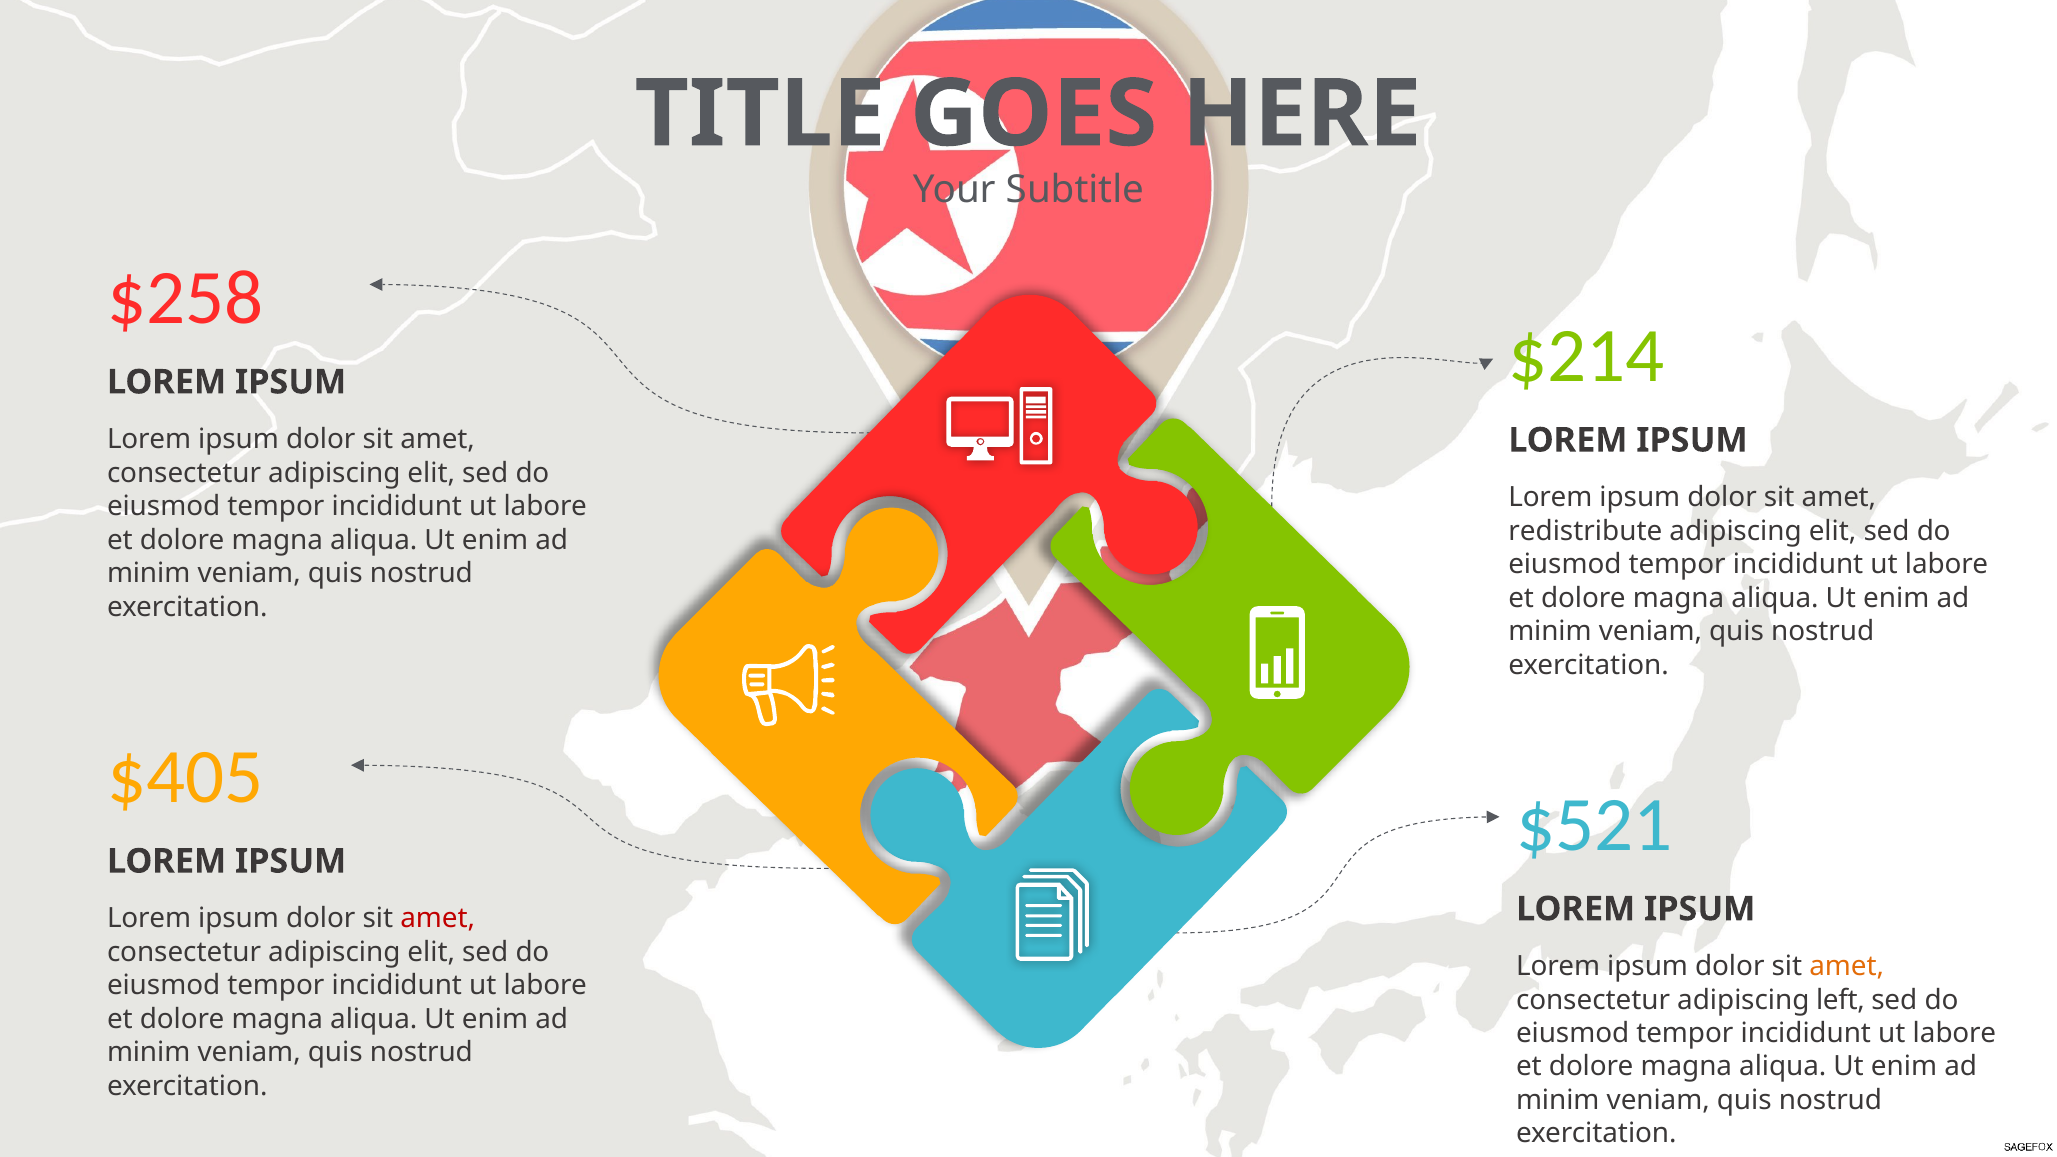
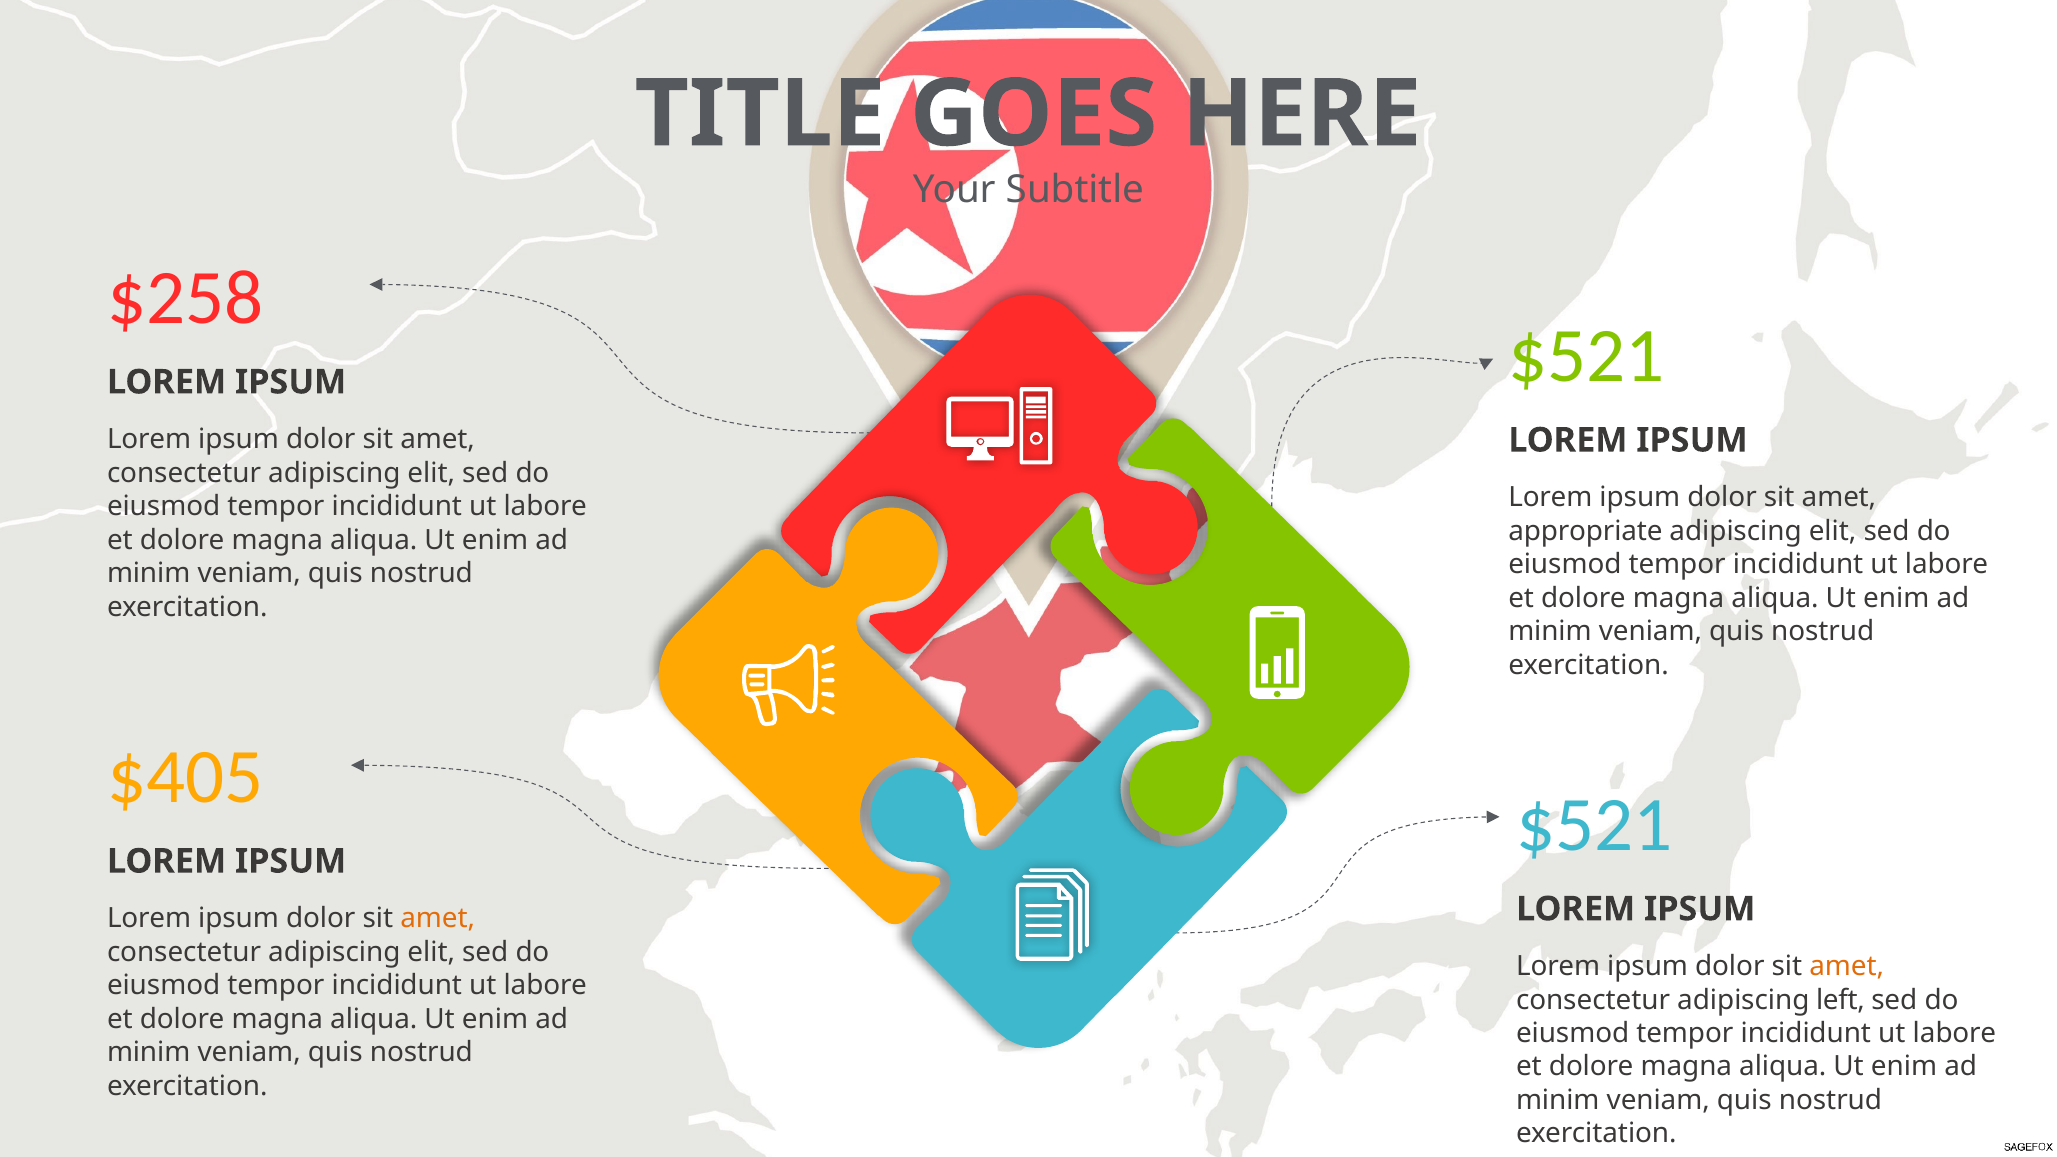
$214: $214 -> $521 (1586, 356)
redistribute: redistribute -> appropriate (1585, 531)
amet colour: red -> orange (438, 919)
